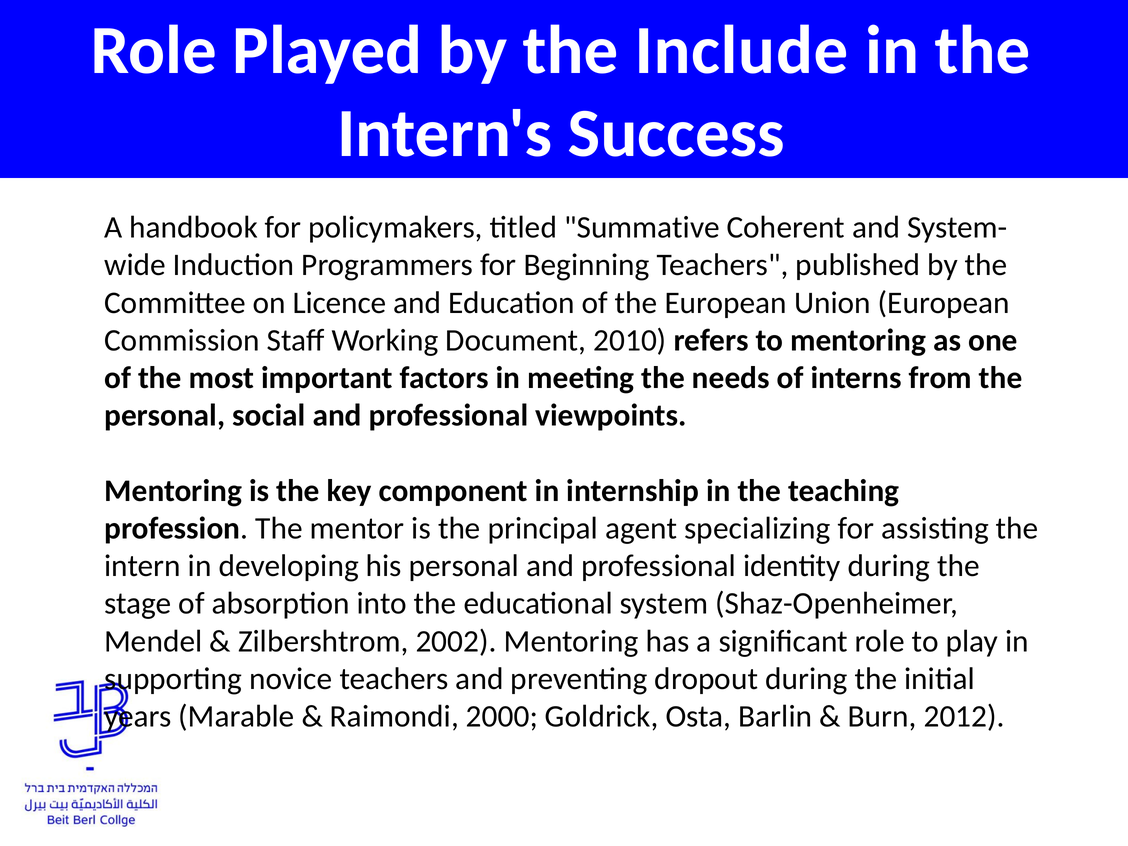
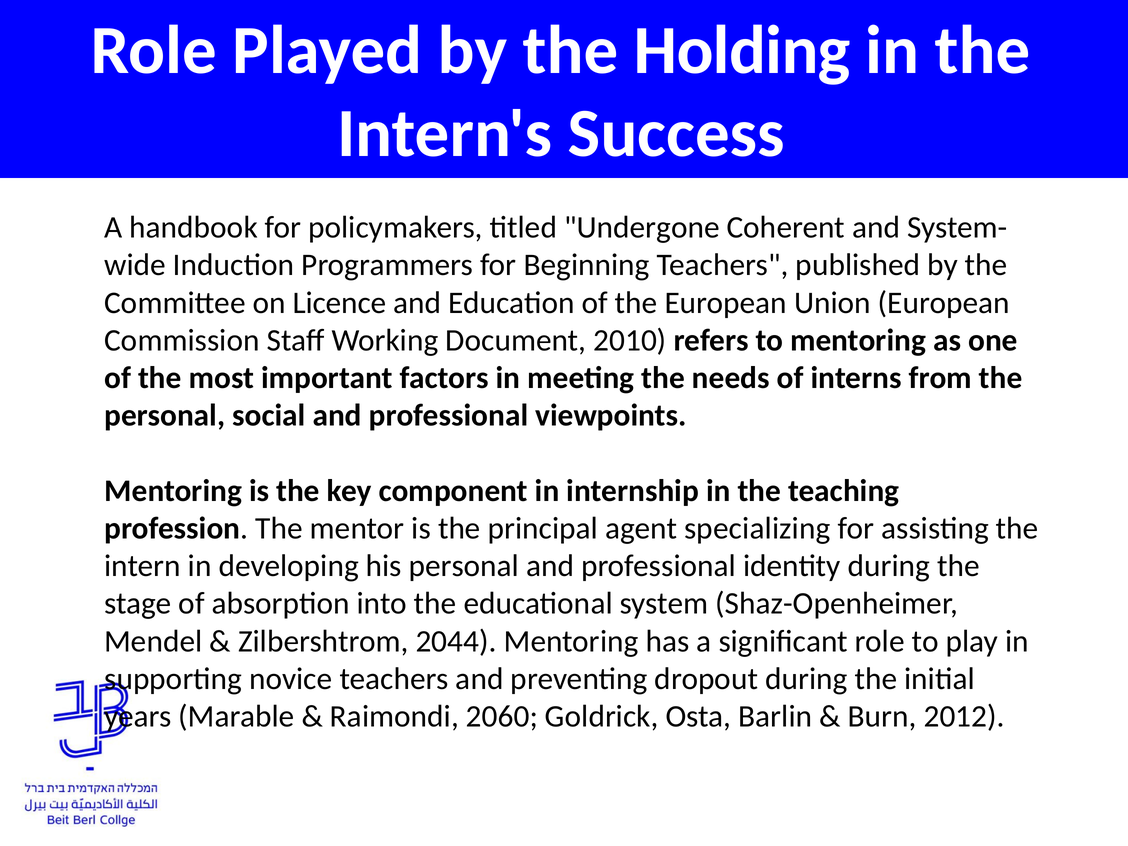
Include: Include -> Holding (742, 51)
Summative: Summative -> Undergone (642, 227)
2002: 2002 -> 2044 (456, 641)
2000: 2000 -> 2060 (502, 716)
